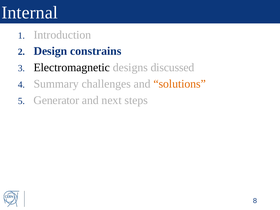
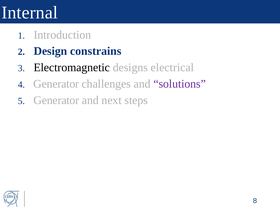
discussed: discussed -> electrical (172, 67)
Summary: Summary -> Generator (56, 84)
solutions colour: orange -> purple (180, 84)
